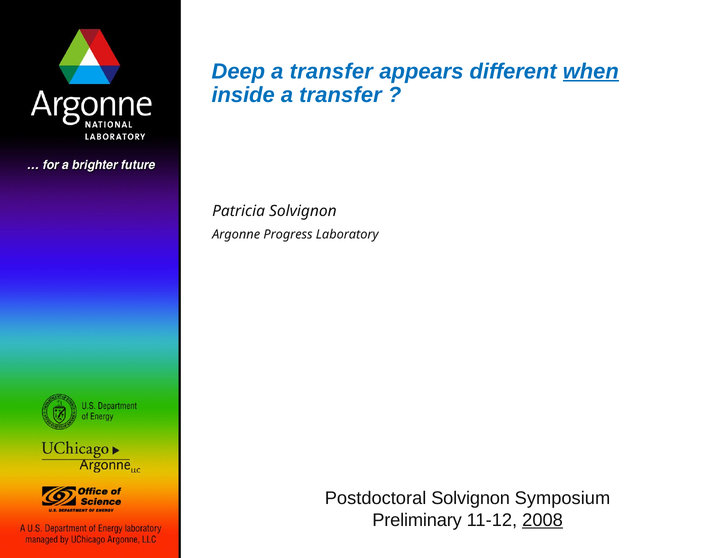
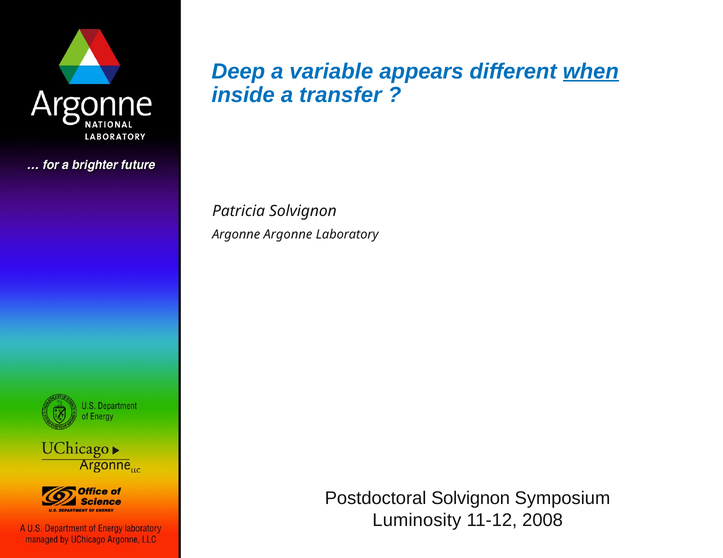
transfer: transfer -> variable (331, 72)
Argonne Progress: Progress -> Argonne (288, 235)
Preliminary: Preliminary -> Luminosity (417, 521)
2008 underline: present -> none (543, 521)
